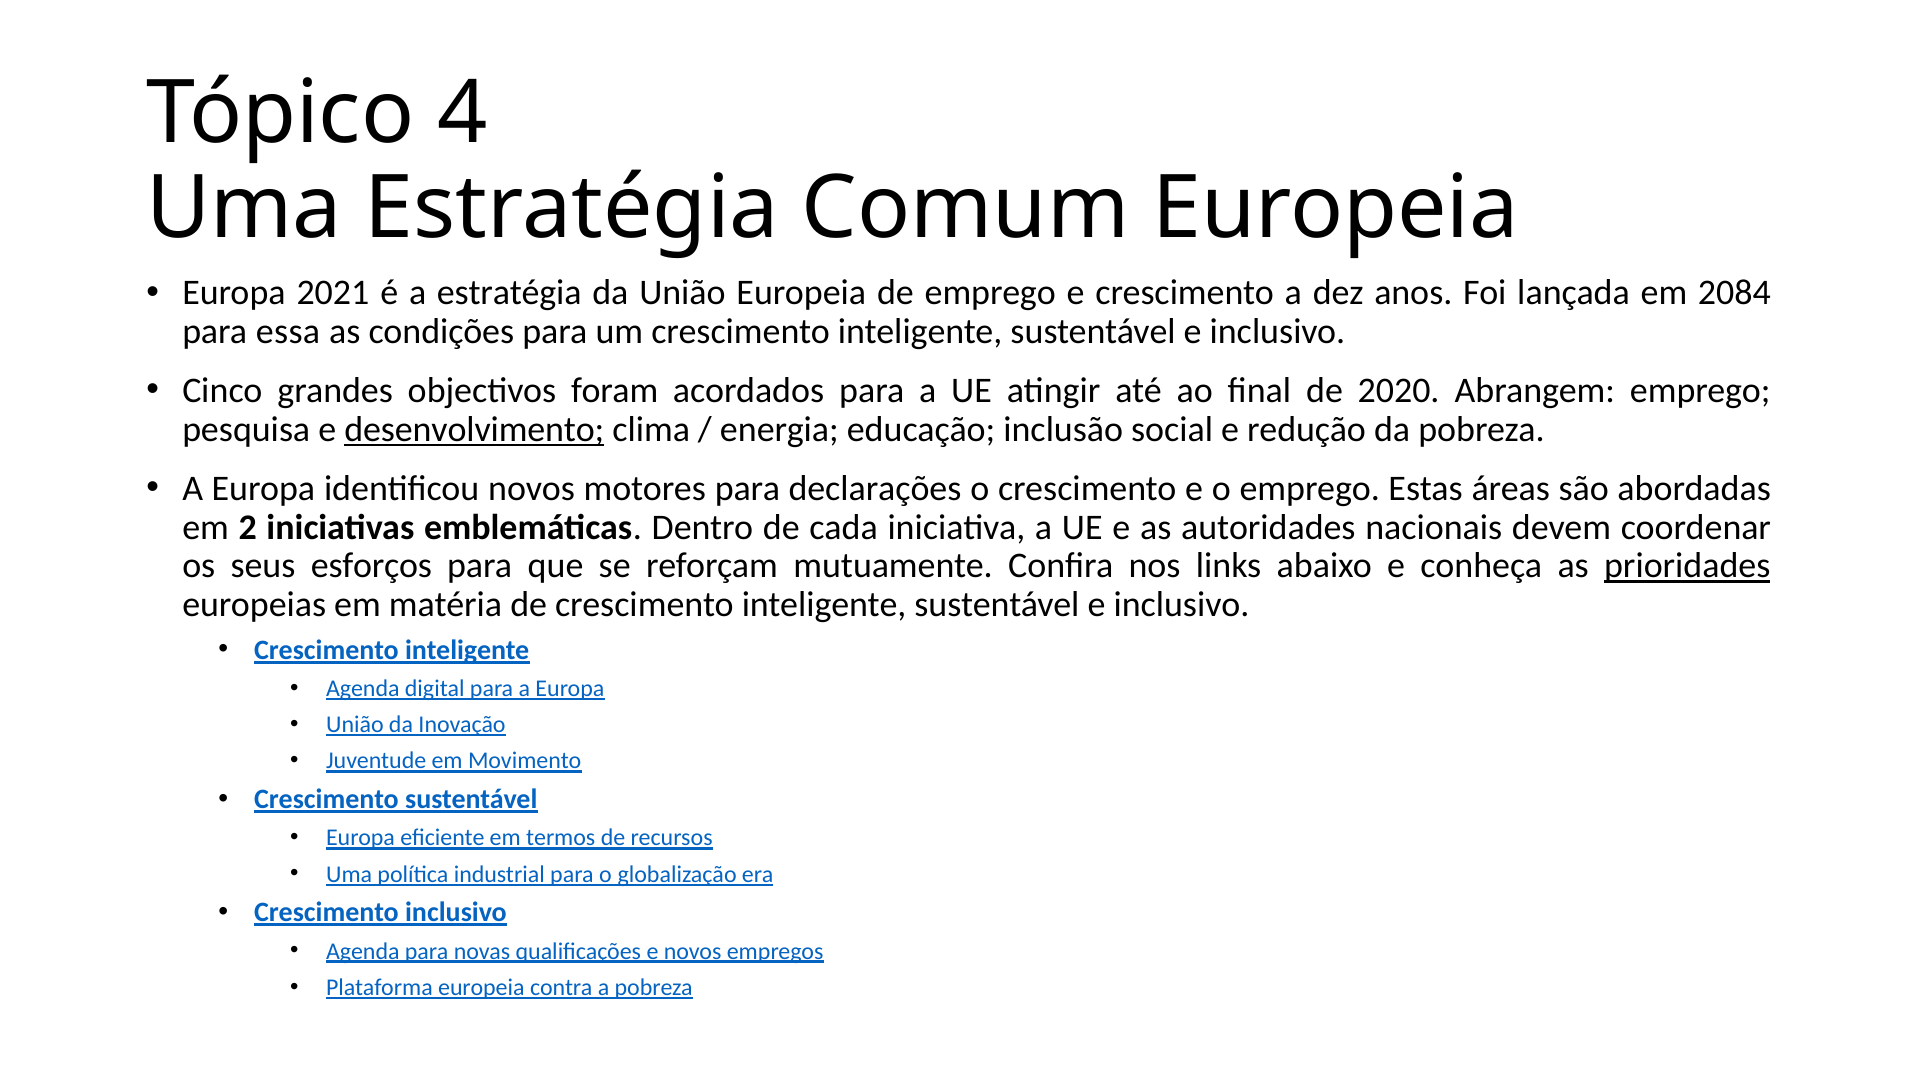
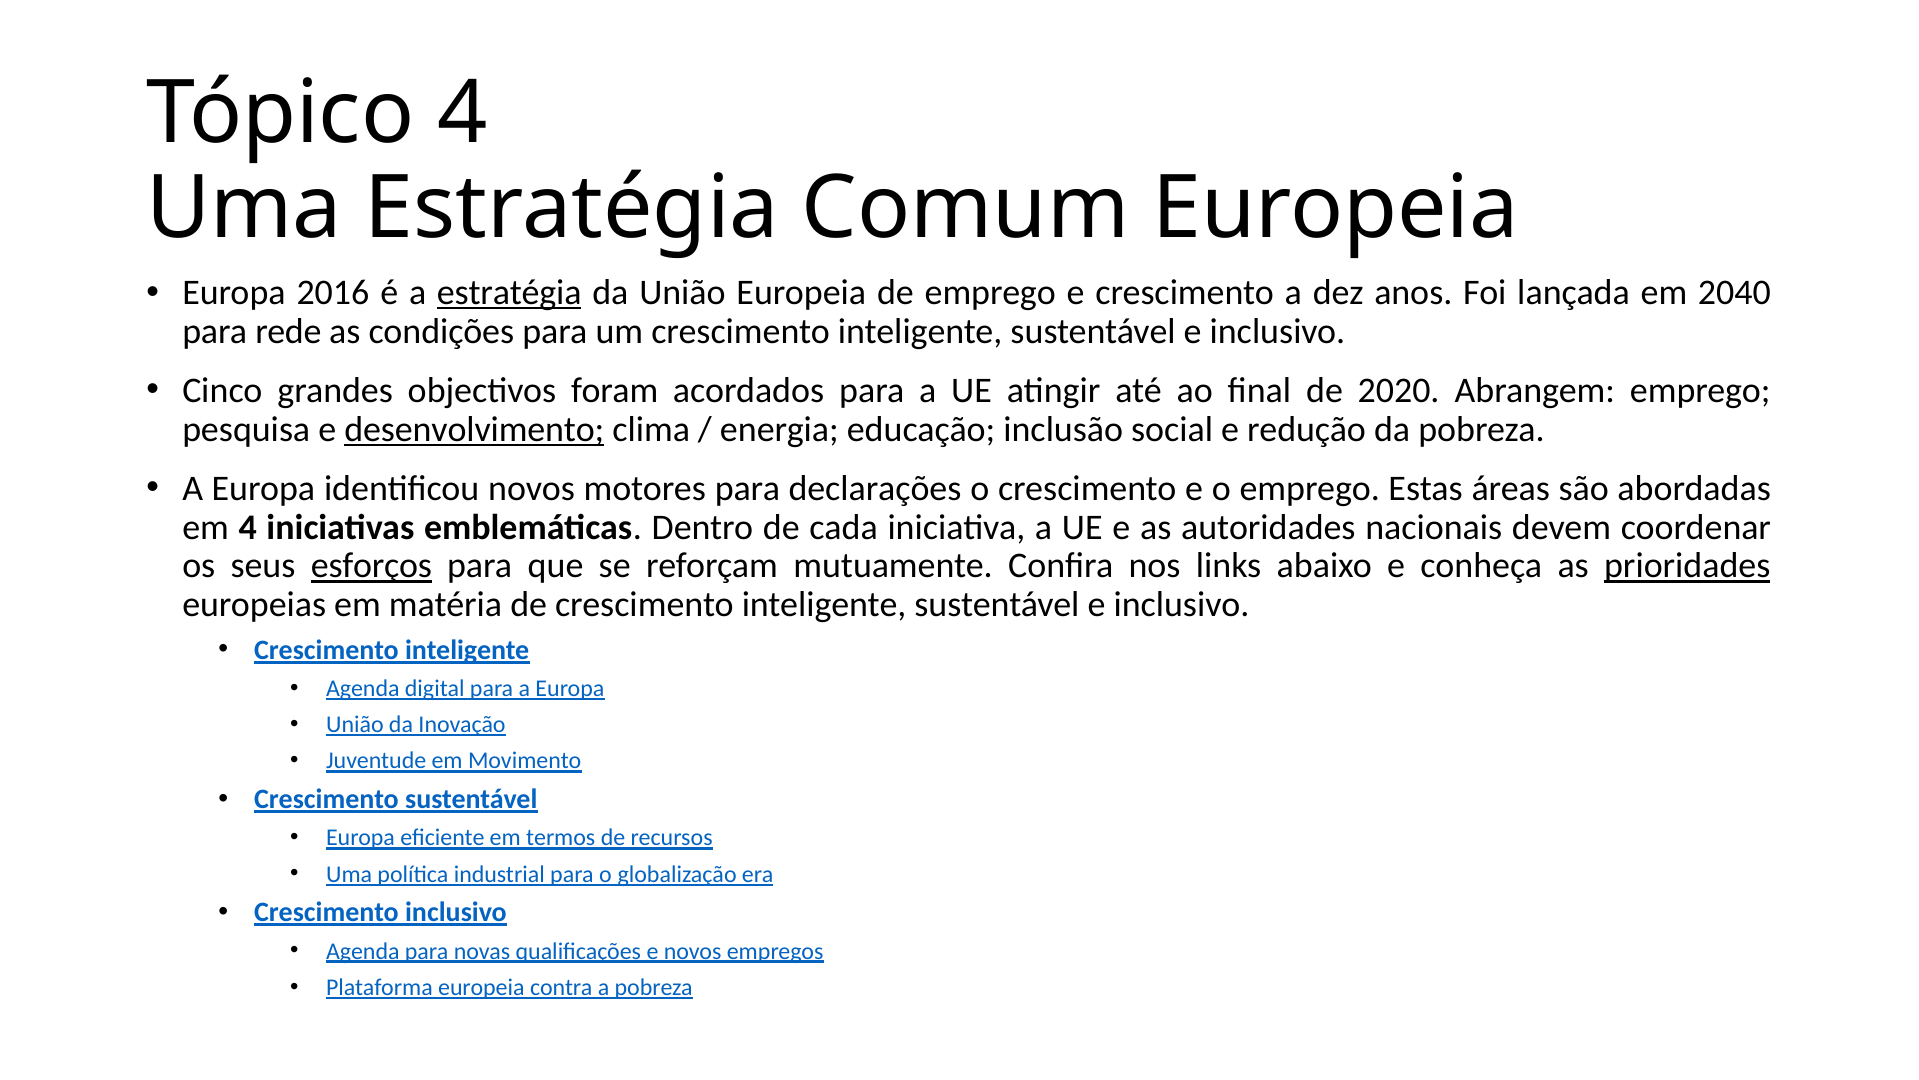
2021: 2021 -> 2016 (333, 293)
estratégia underline: none -> present (509, 293)
2084: 2084 -> 2040 (1734, 293)
essa: essa -> rede (288, 331)
em 2: 2 -> 4 (248, 527)
esforços underline: none -> present (371, 566)
